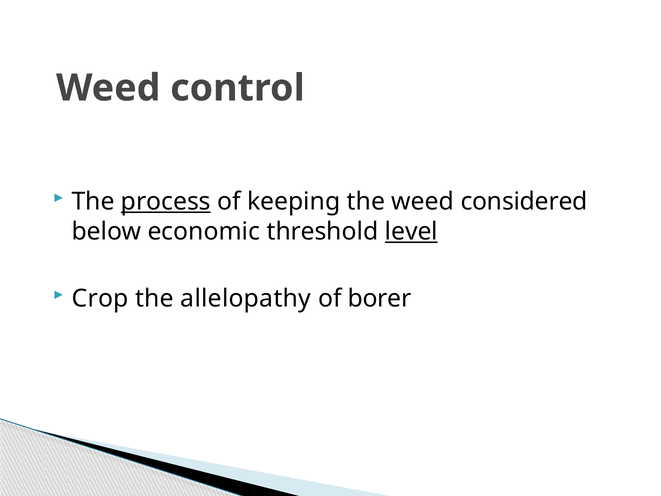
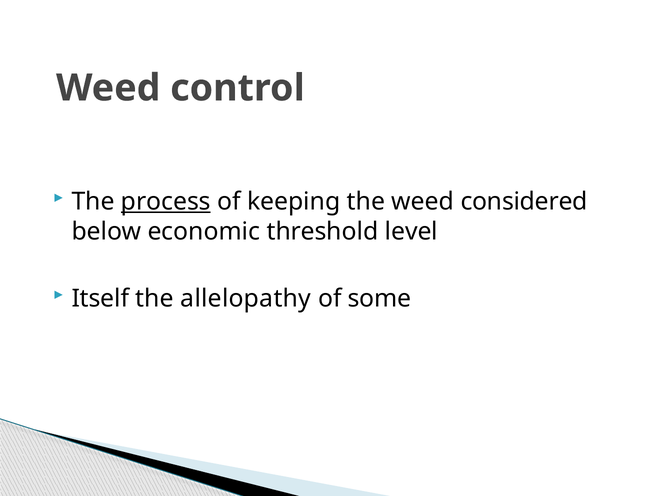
level underline: present -> none (411, 231)
Crop: Crop -> Itself (100, 298)
borer: borer -> some (379, 298)
